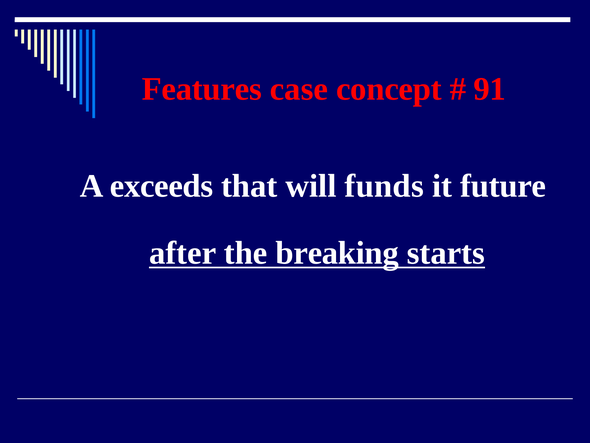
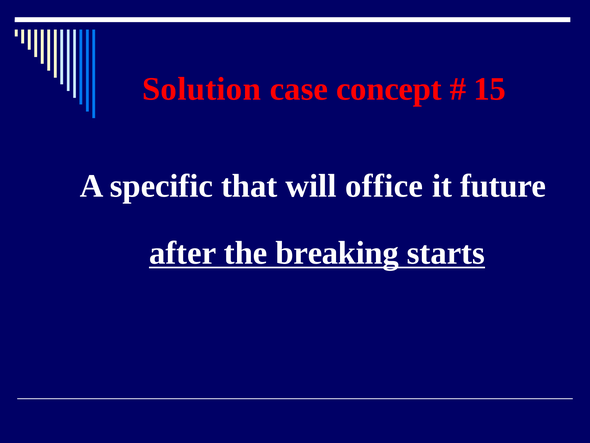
Features: Features -> Solution (202, 89)
91: 91 -> 15 (490, 89)
exceeds: exceeds -> specific (161, 186)
funds: funds -> office (384, 186)
